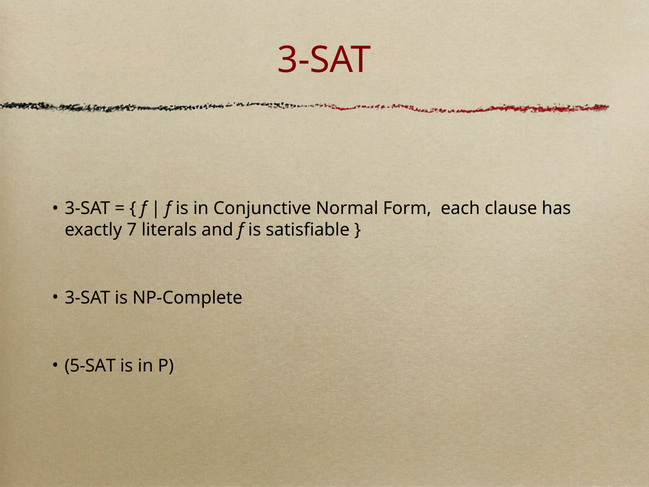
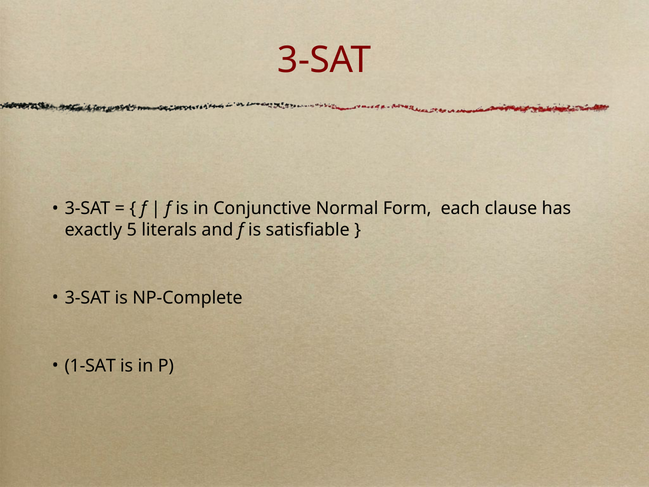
7: 7 -> 5 (132, 230)
5-SAT: 5-SAT -> 1-SAT (90, 366)
